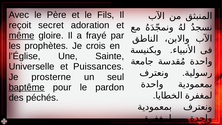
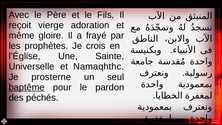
secret: secret -> vierge (51, 25)
même underline: present -> none (22, 36)
Puissances: Puissances -> Namaqhthc (99, 67)
